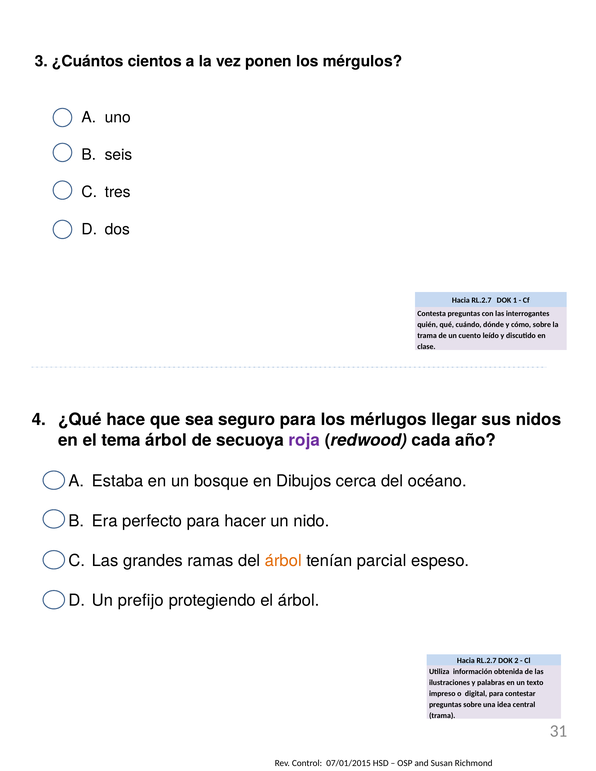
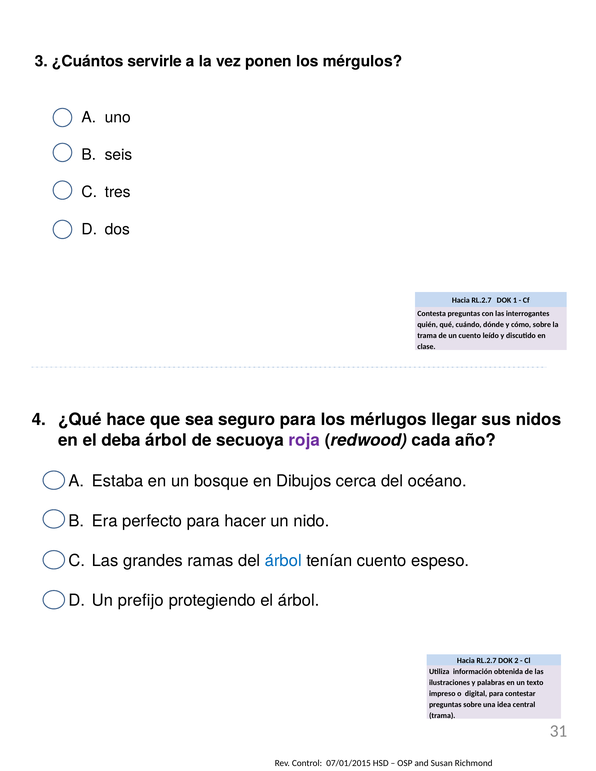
cientos: cientos -> servirle (155, 61)
tema: tema -> deba (121, 440)
árbol colour: orange -> blue (283, 561)
tenían parcial: parcial -> cuento (382, 561)
